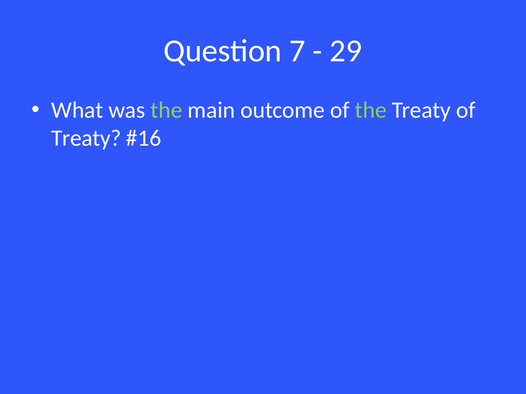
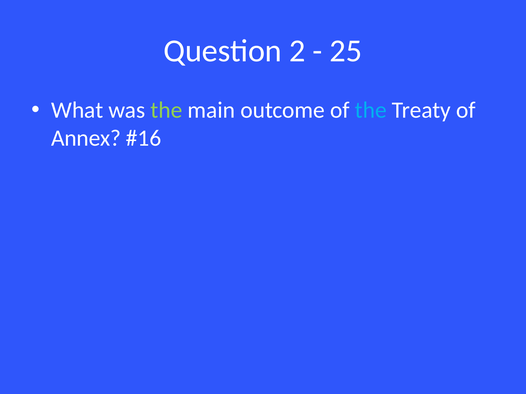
7: 7 -> 2 (297, 51)
29: 29 -> 25 (346, 51)
the colour: light green -> light blue (371, 110)
Treaty: Treaty -> Annex (86, 138)
